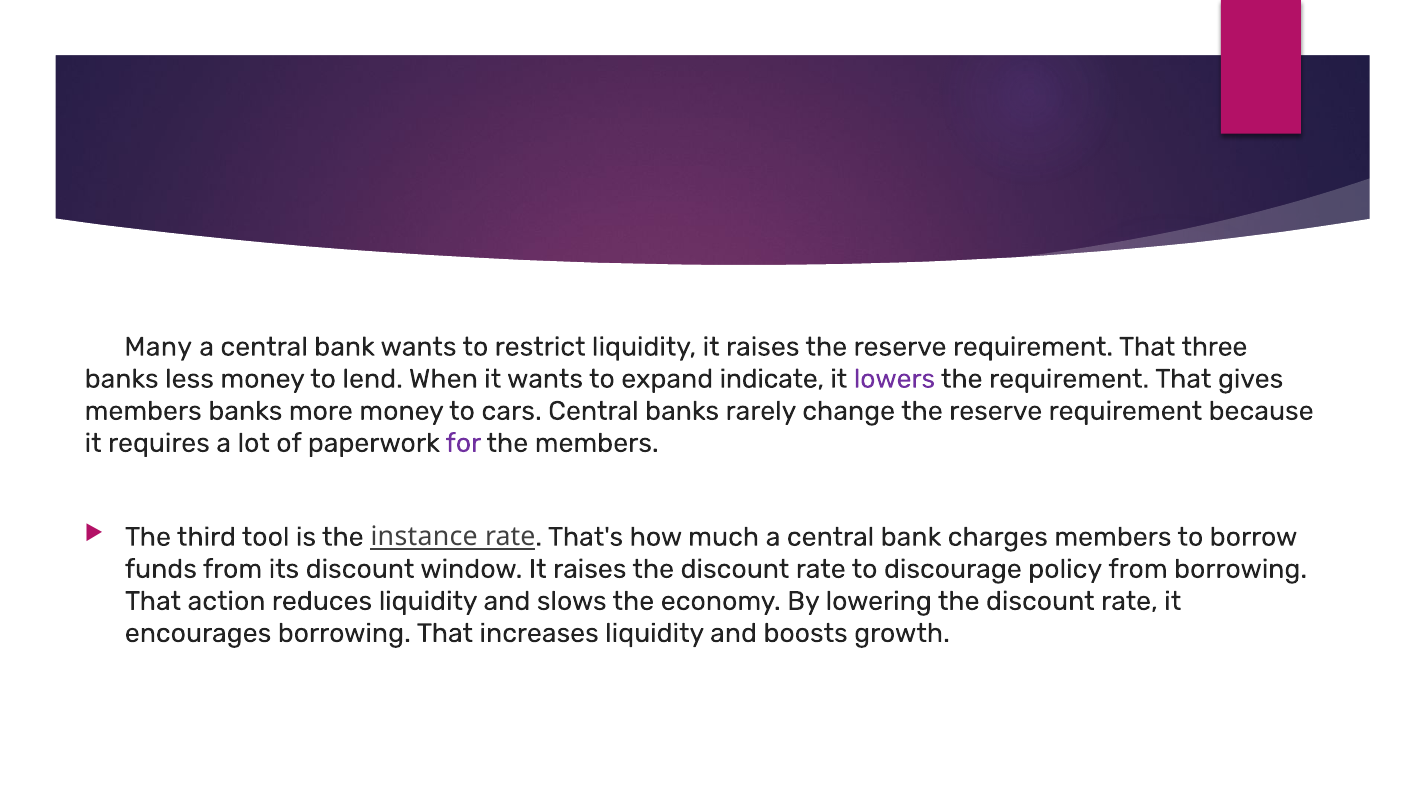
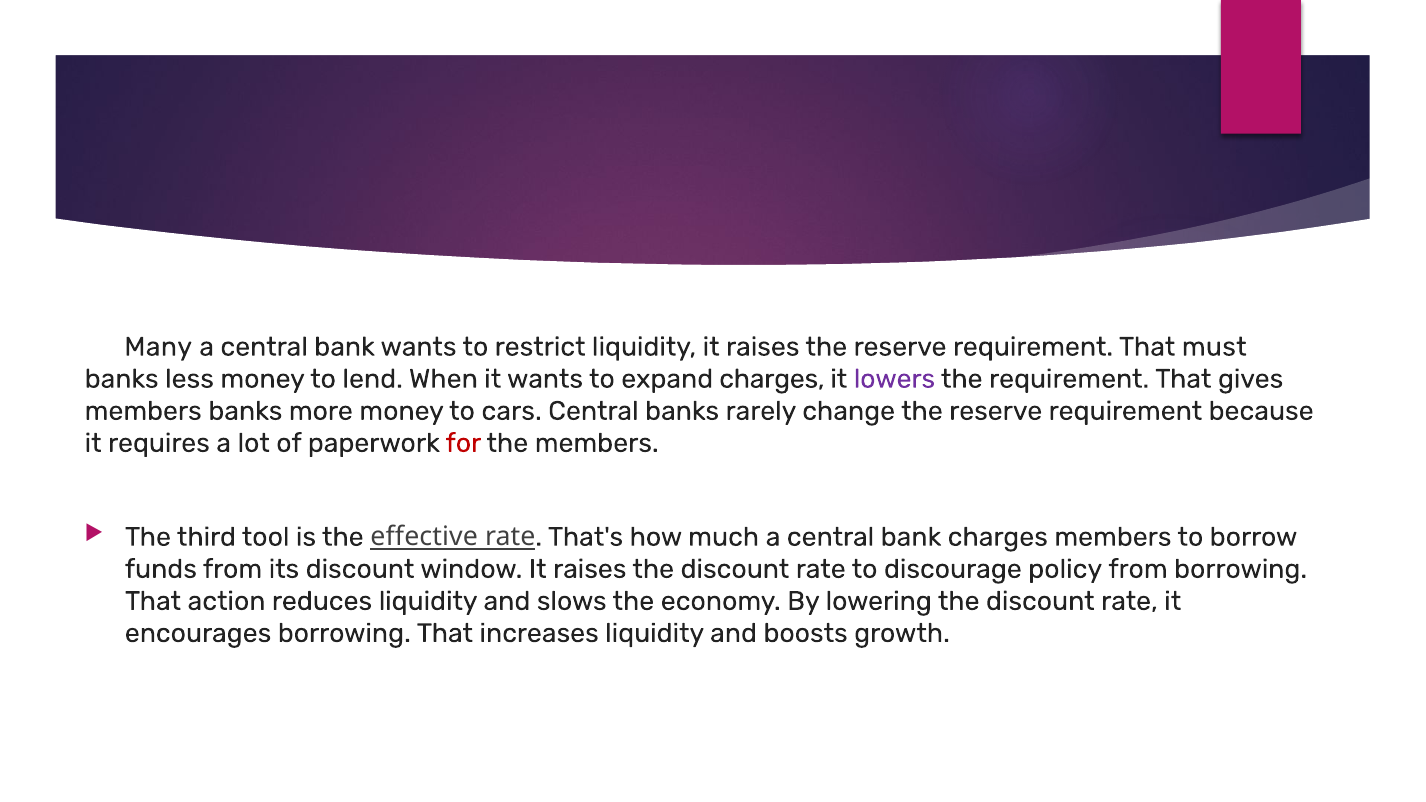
three: three -> must (1214, 347)
expand indicate: indicate -> charges (772, 379)
for colour: purple -> red (463, 443)
instance: instance -> effective (424, 537)
